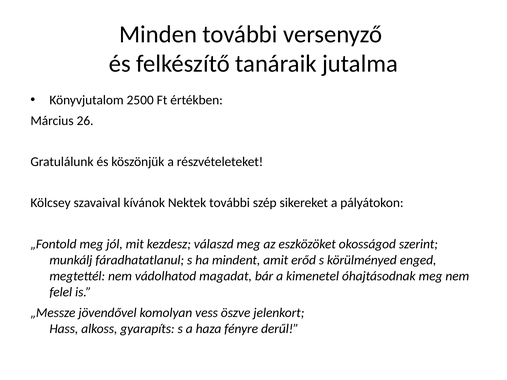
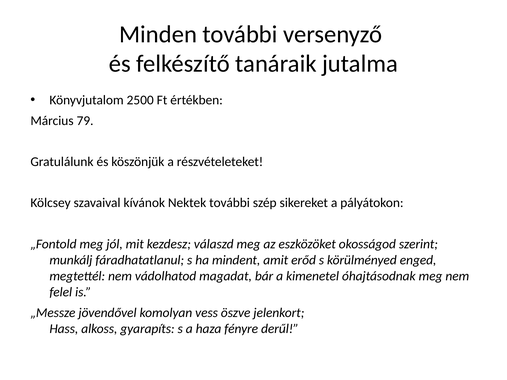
26: 26 -> 79 (85, 121)
